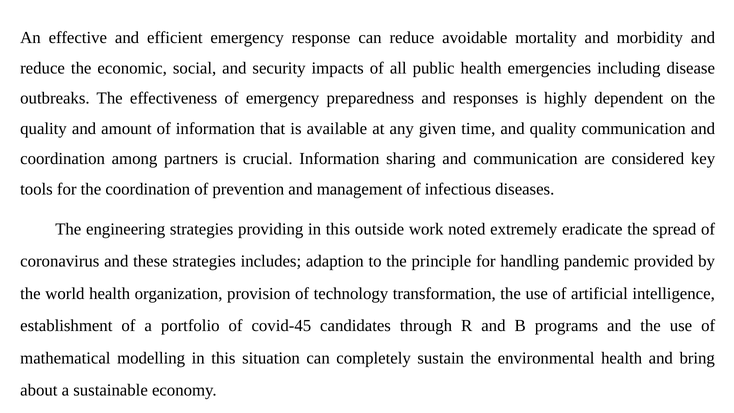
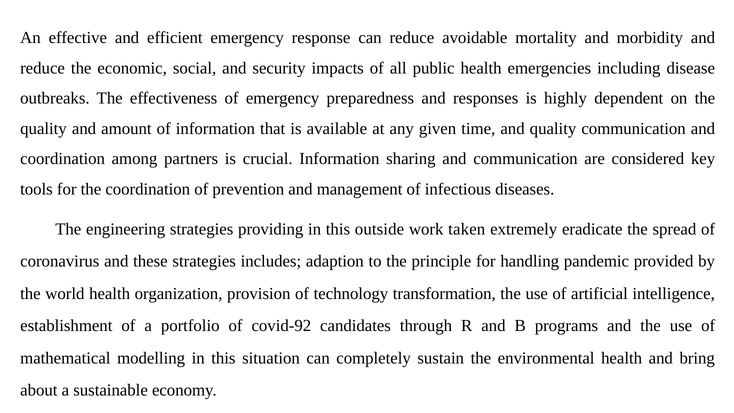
noted: noted -> taken (467, 229)
covid-45: covid-45 -> covid-92 (281, 326)
